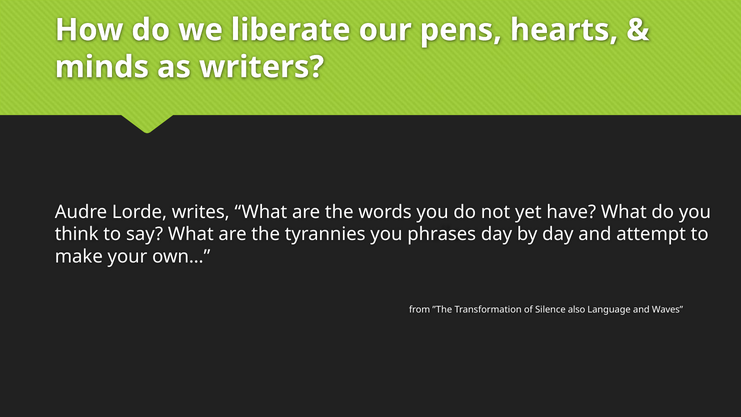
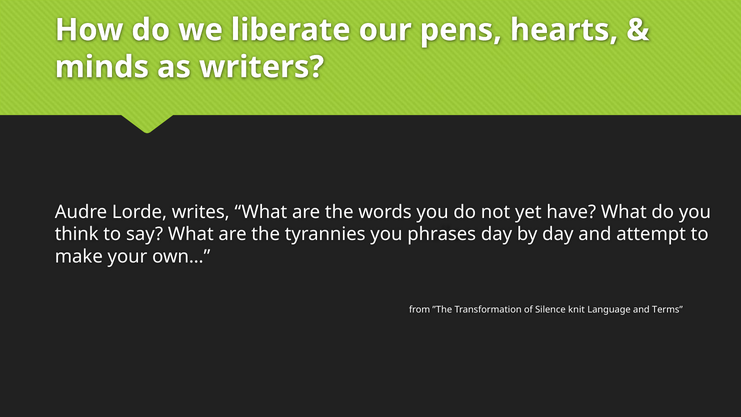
also: also -> knit (576, 309)
Waves: Waves -> Terms (667, 309)
